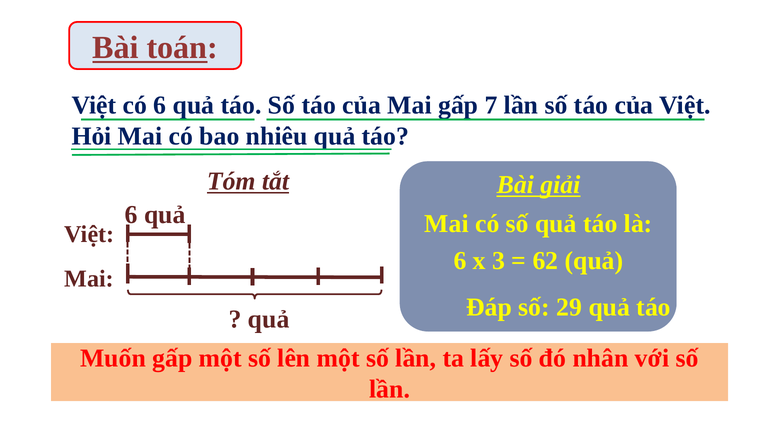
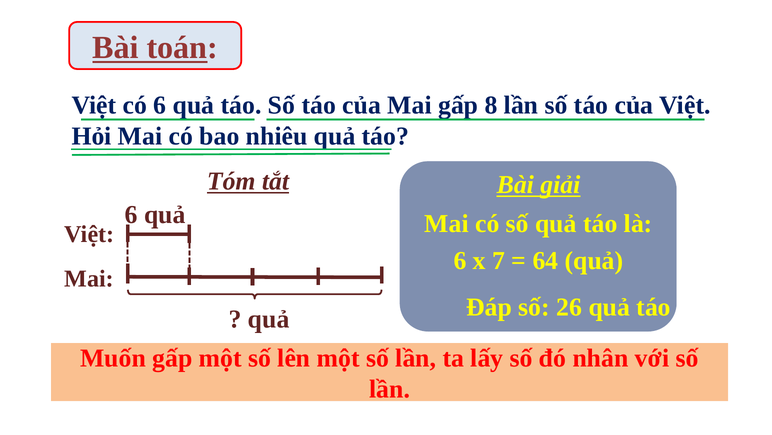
7: 7 -> 8 (491, 105)
3: 3 -> 7 (499, 260)
62: 62 -> 64 (545, 260)
29: 29 -> 26 (569, 307)
